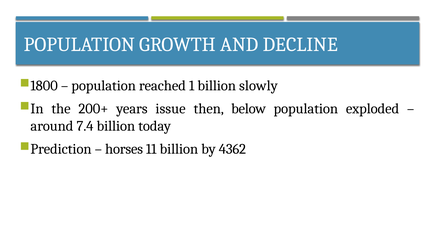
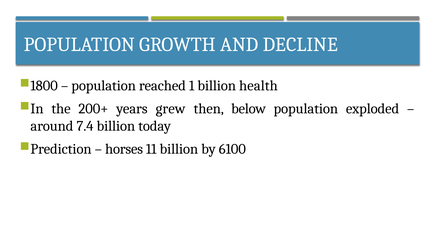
slowly: slowly -> health (258, 85)
issue: issue -> grew (171, 109)
4362: 4362 -> 6100 (232, 149)
